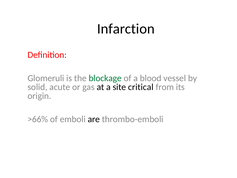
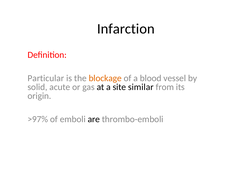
Glomeruli: Glomeruli -> Particular (46, 78)
blockage colour: green -> orange (105, 78)
critical: critical -> similar (141, 87)
>66%: >66% -> >97% (38, 119)
